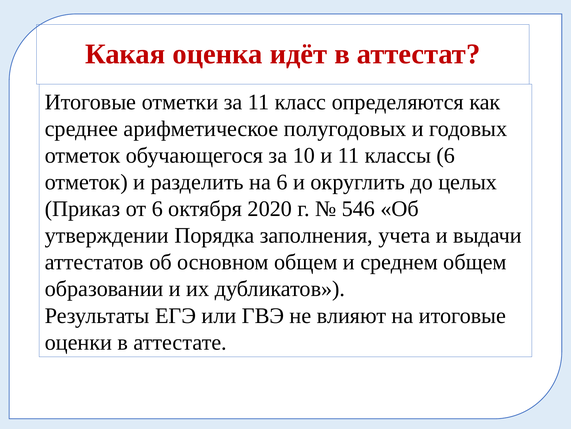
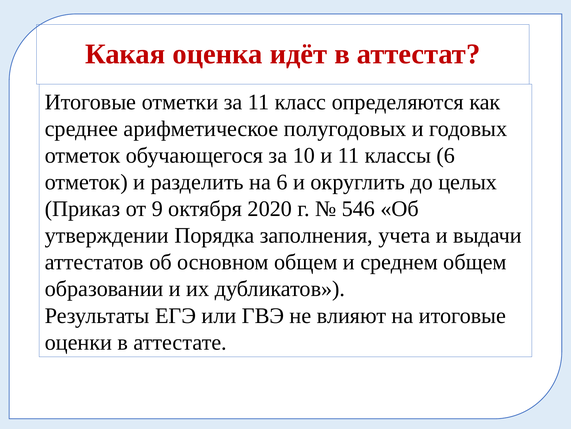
от 6: 6 -> 9 (157, 208)
